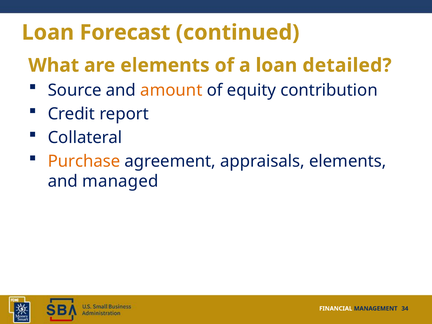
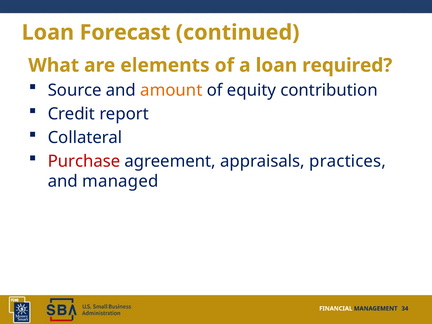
detailed: detailed -> required (347, 65)
Purchase colour: orange -> red (84, 161)
appraisals elements: elements -> practices (348, 161)
